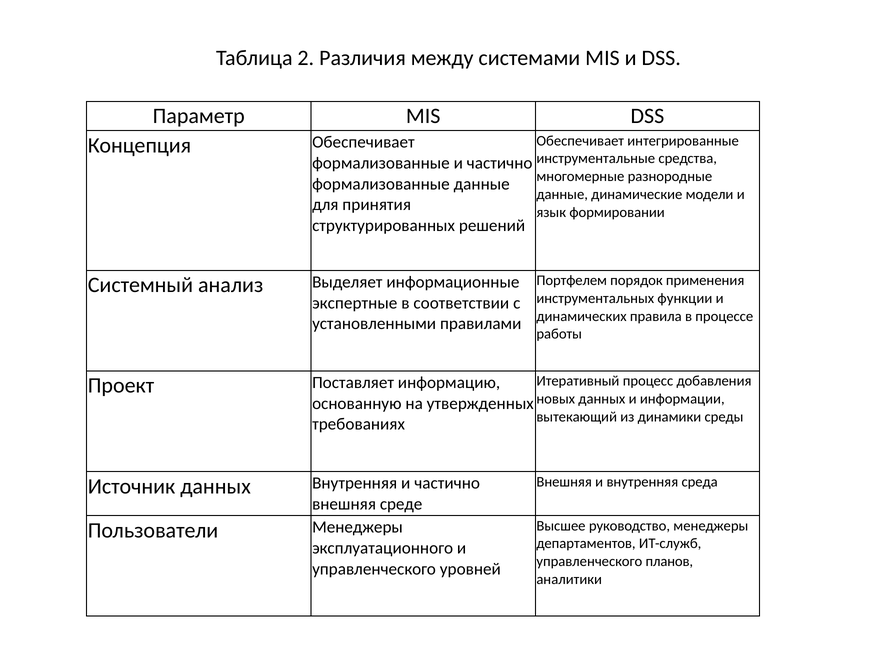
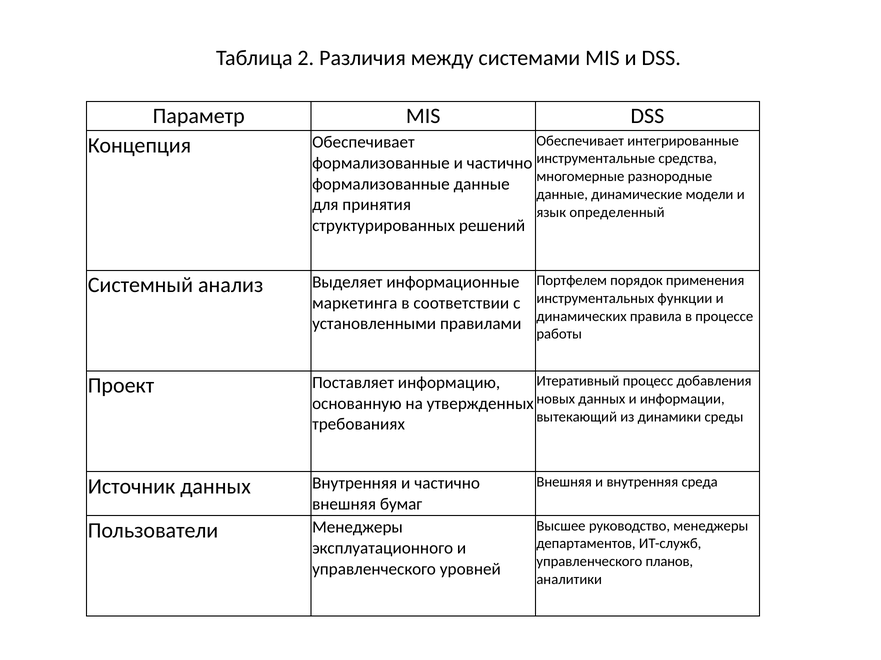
формировании: формировании -> определенный (617, 212)
экспертные: экспертные -> маркетинга (355, 303)
среде: среде -> бумаг (401, 505)
